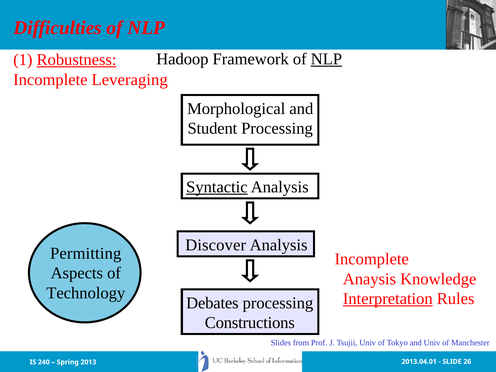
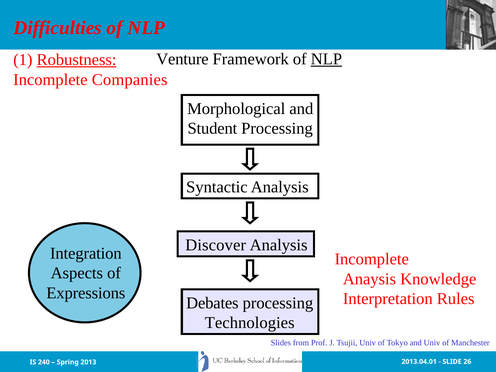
Hadoop: Hadoop -> Venture (182, 59)
Leveraging: Leveraging -> Companies (130, 80)
Syntactic underline: present -> none (217, 187)
Permitting: Permitting -> Integration (86, 253)
Technology: Technology -> Expressions (86, 293)
Interpretation underline: present -> none (388, 299)
Constructions: Constructions -> Technologies (250, 323)
